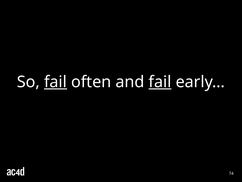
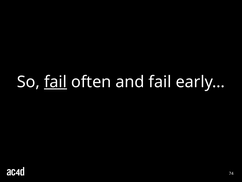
fail underline: present -> none (160, 82)
